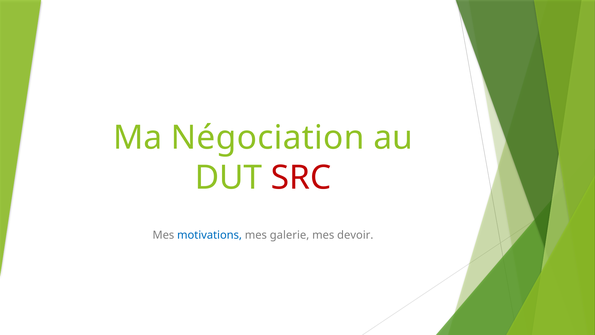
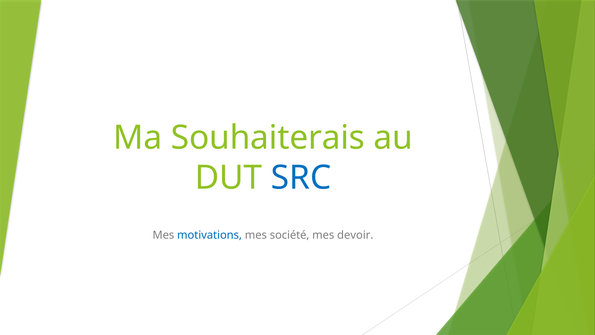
Négociation: Négociation -> Souhaiterais (268, 138)
SRC colour: red -> blue (301, 178)
galerie: galerie -> société (290, 235)
